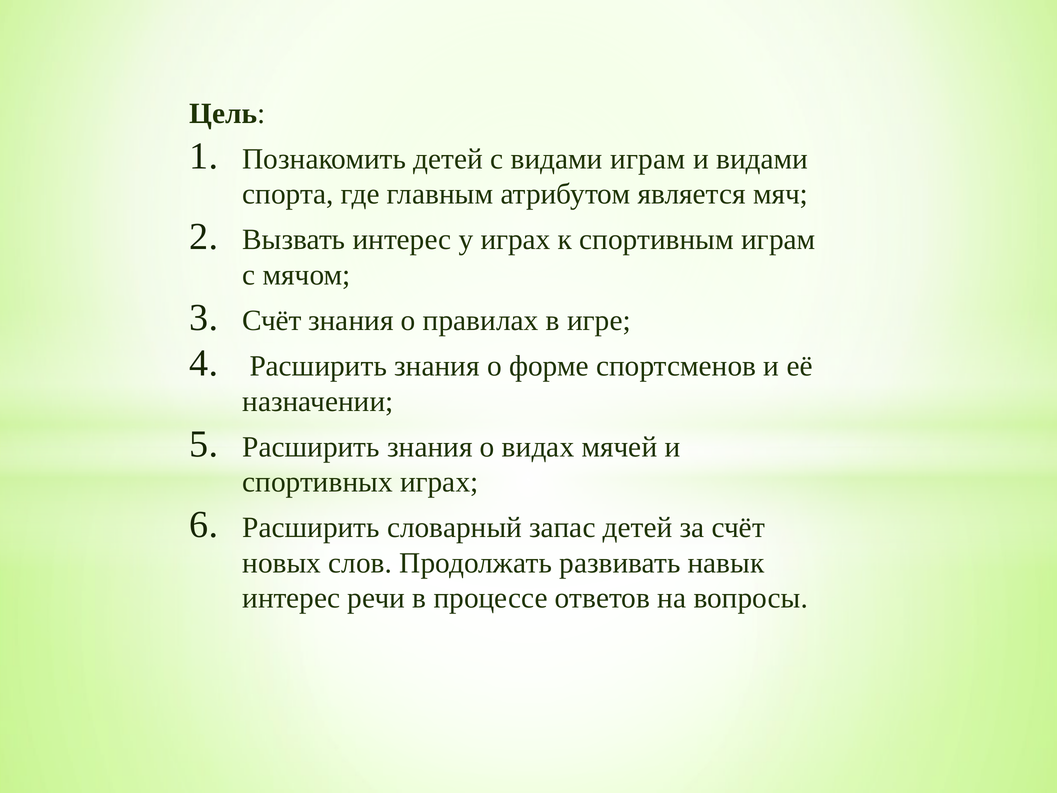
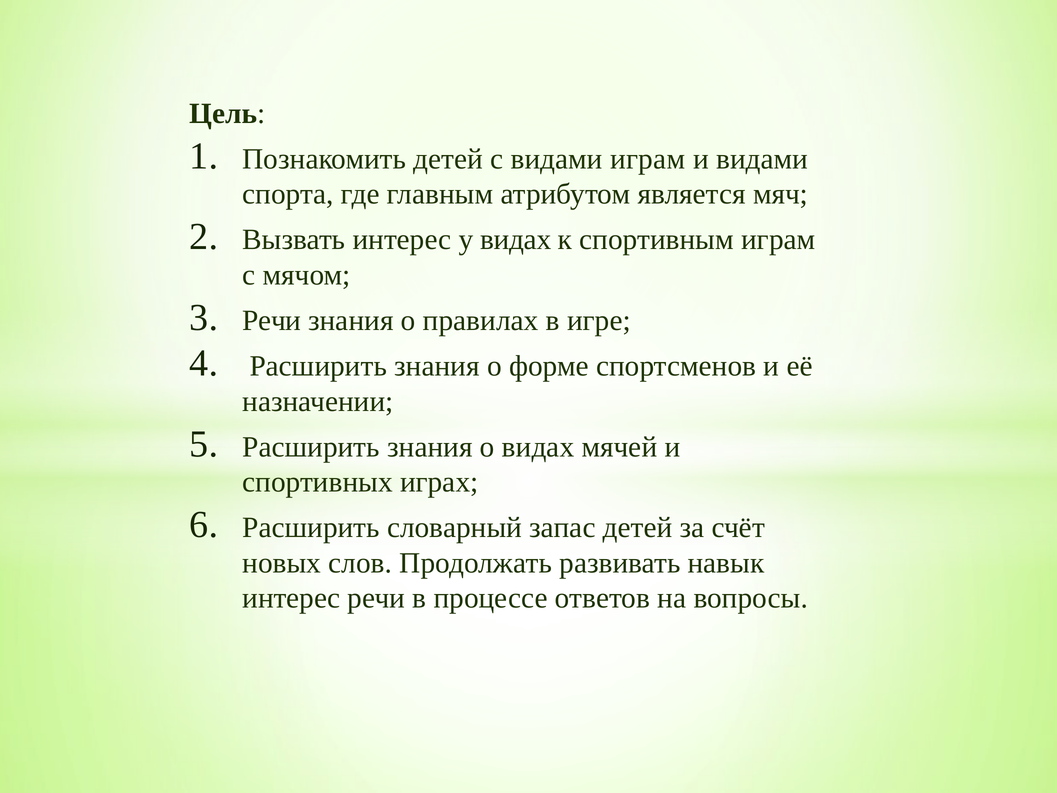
у играх: играх -> видах (516, 240)
Счёт: Счёт -> Речи (272, 320)
